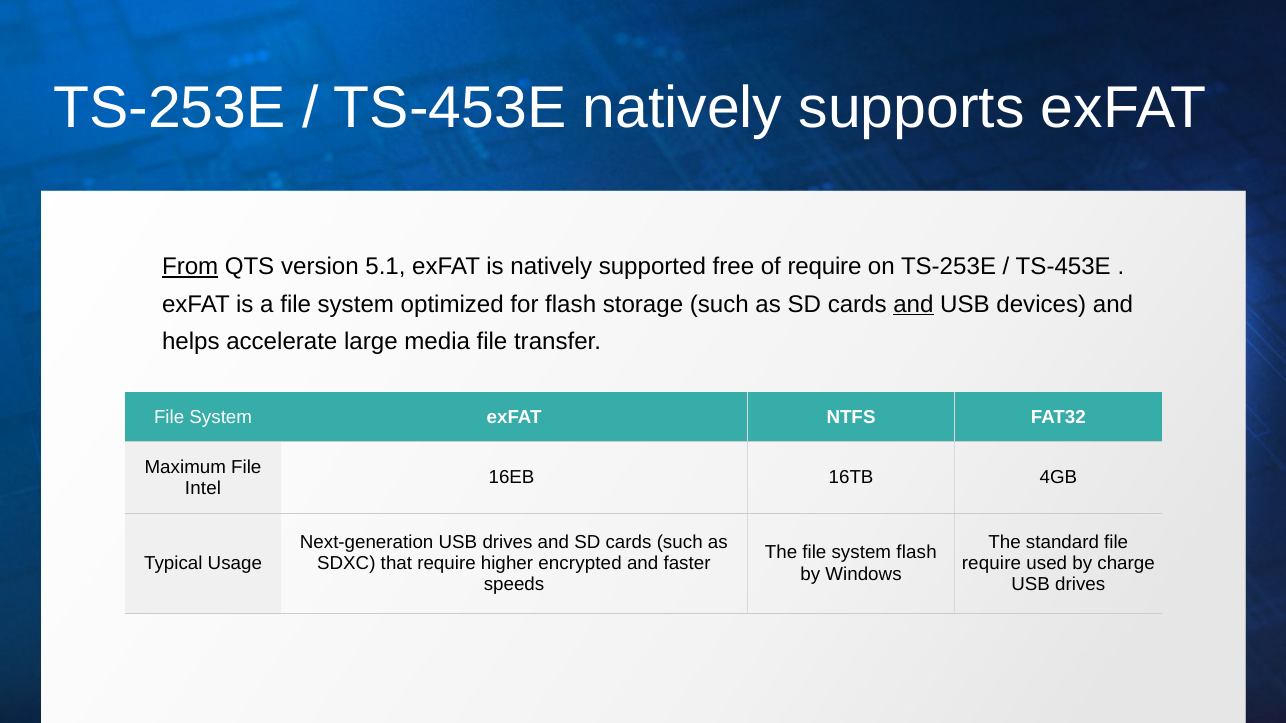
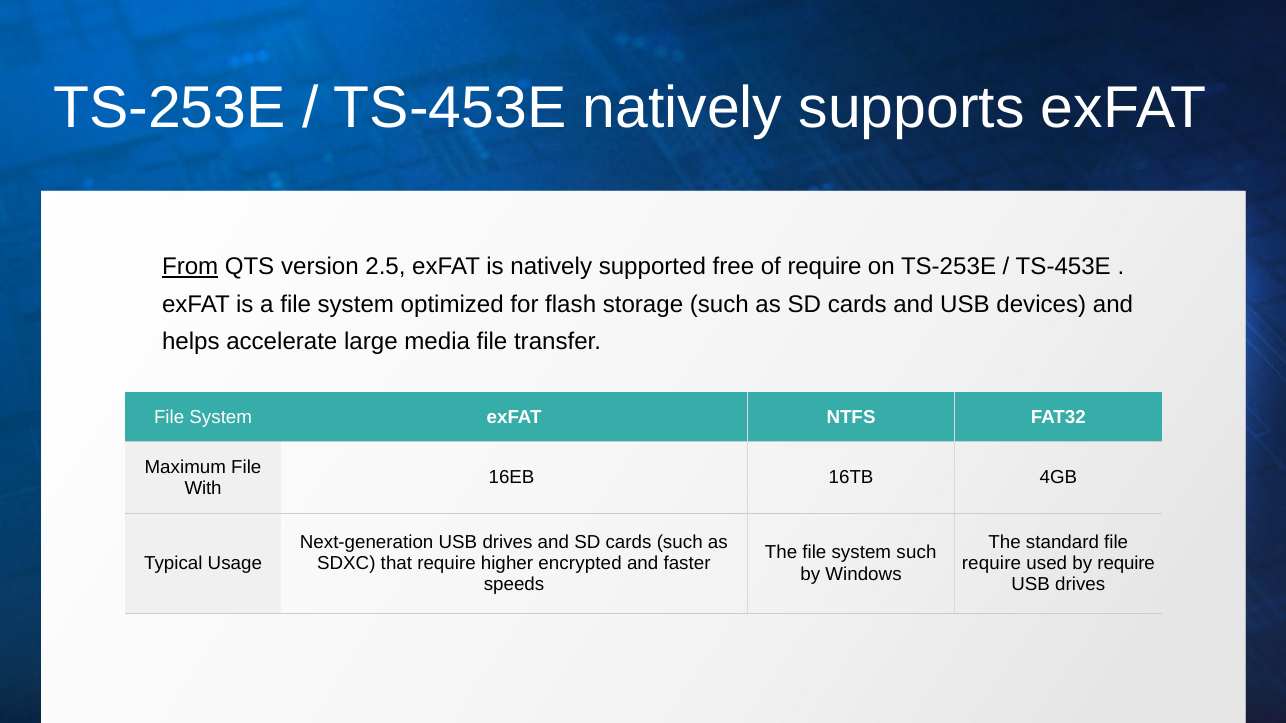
5.1: 5.1 -> 2.5 (385, 267)
and underline: present -> none (913, 304)
Intel: Intel -> With (203, 488)
system flash: flash -> such (917, 553)
by charge: charge -> require (1126, 564)
